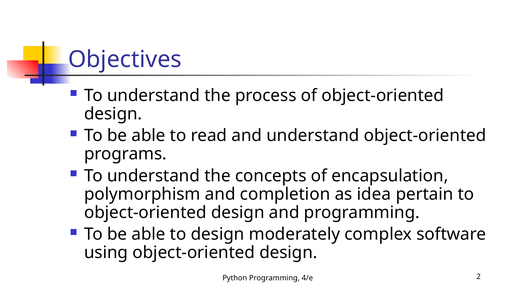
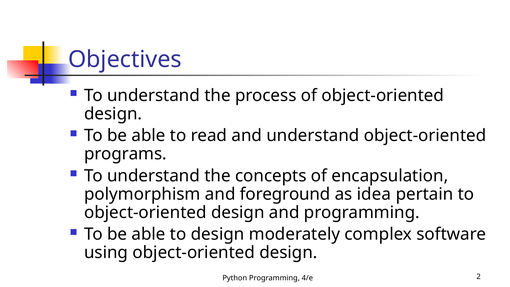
completion: completion -> foreground (285, 194)
